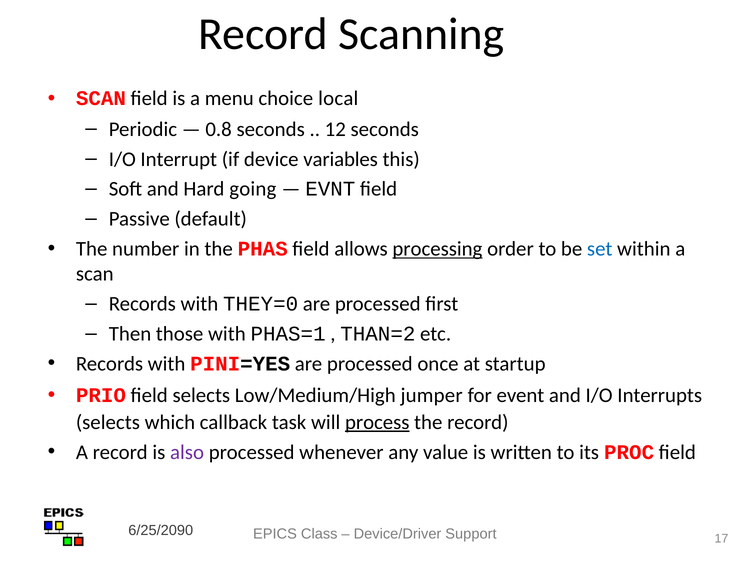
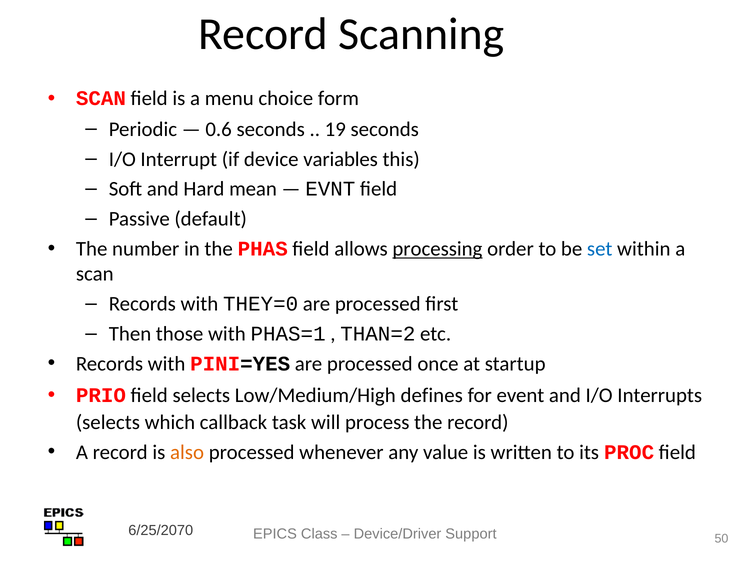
local: local -> form (338, 99)
0.8: 0.8 -> 0.6 (219, 129)
12: 12 -> 19 (335, 129)
going: going -> mean (253, 189)
jumper: jumper -> defines (432, 396)
process underline: present -> none (377, 423)
also colour: purple -> orange (187, 453)
6/25/2090: 6/25/2090 -> 6/25/2070 (161, 531)
17: 17 -> 50 (721, 539)
